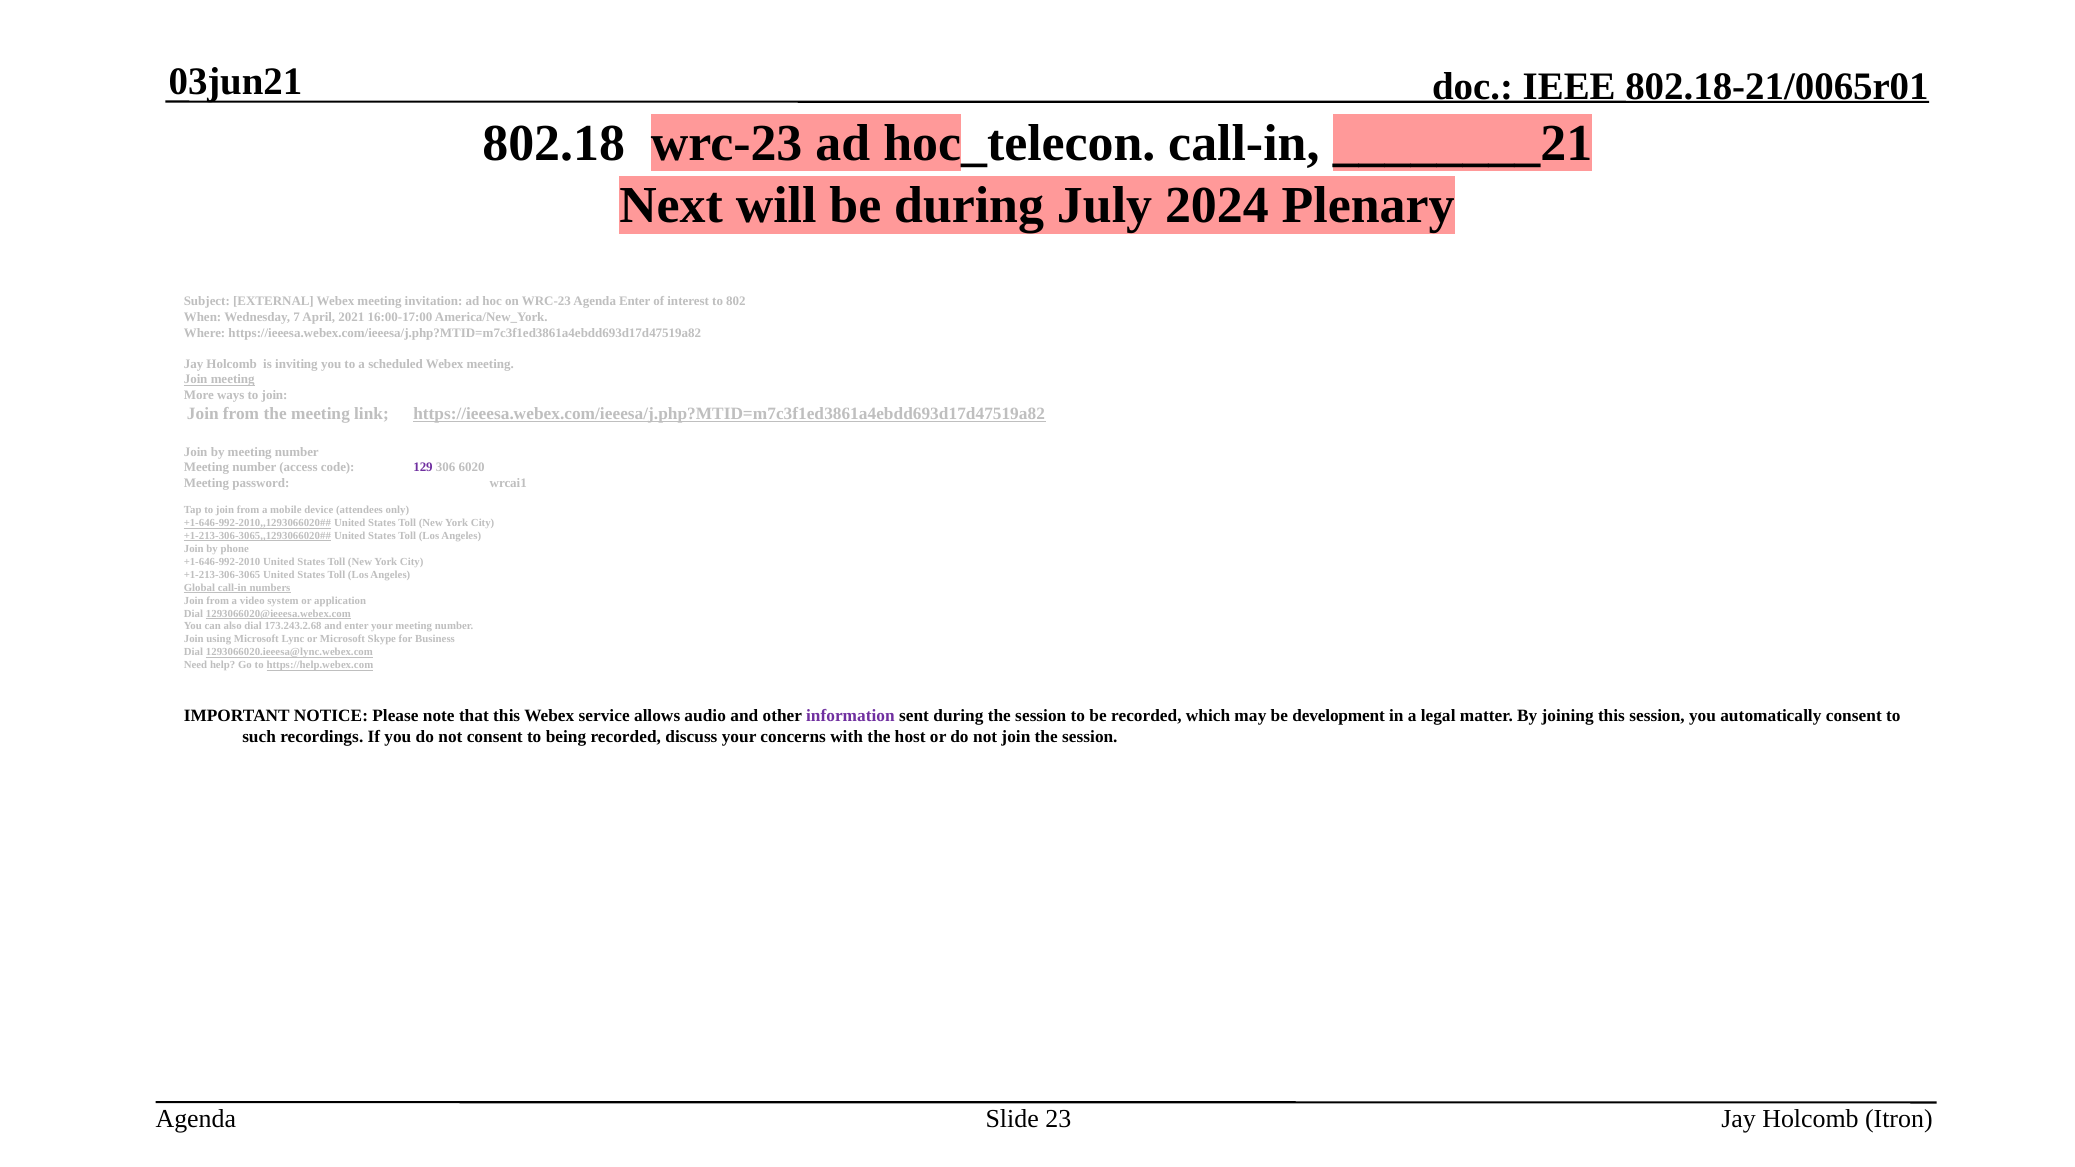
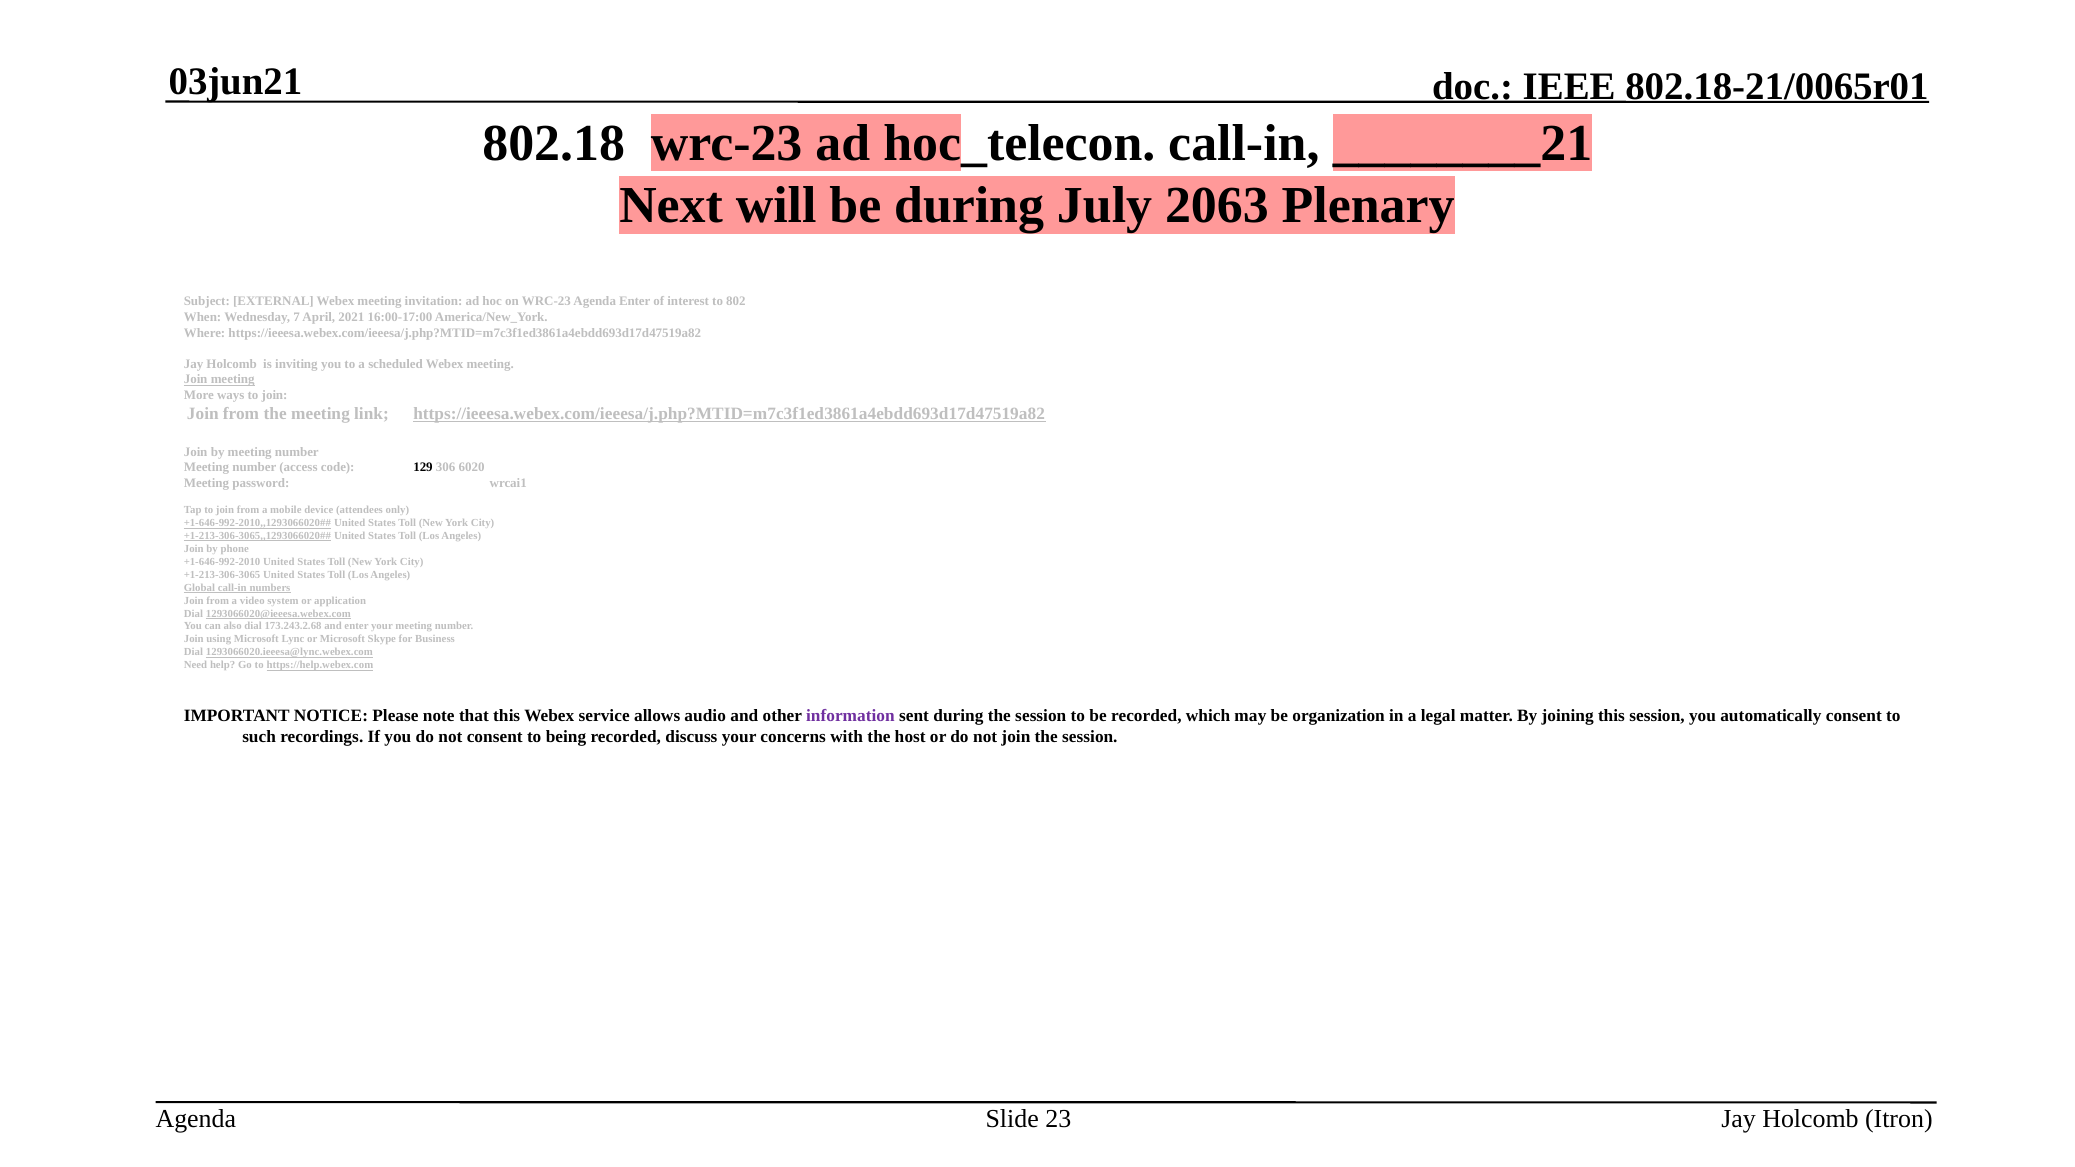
2024: 2024 -> 2063 (1217, 205)
129 colour: purple -> black (423, 468)
development: development -> organization (1339, 716)
